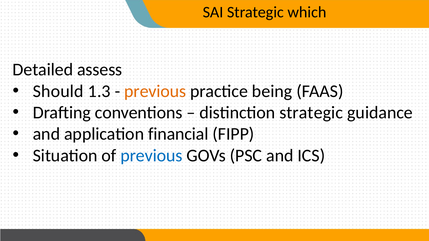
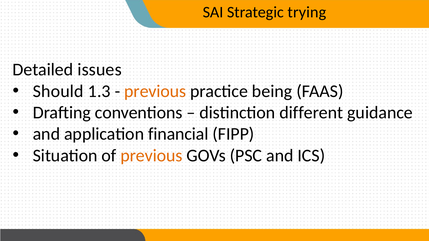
which: which -> trying (307, 12)
assess: assess -> issues (100, 70)
distinction strategic: strategic -> different (311, 113)
previous colour: blue -> orange (151, 156)
